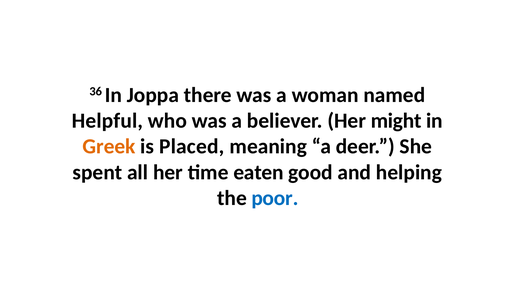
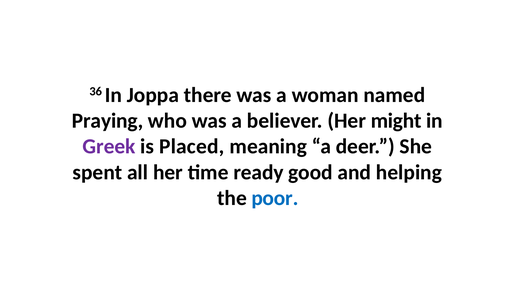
Helpful: Helpful -> Praying (107, 121)
Greek colour: orange -> purple (109, 146)
eaten: eaten -> ready (258, 172)
